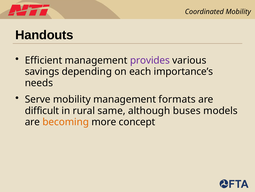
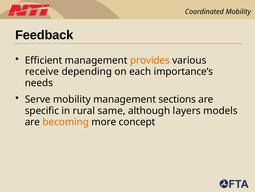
Handouts: Handouts -> Feedback (44, 35)
provides colour: purple -> orange (150, 60)
savings: savings -> receive (42, 71)
formats: formats -> sections (177, 99)
difficult: difficult -> specific (42, 110)
buses: buses -> layers (187, 110)
